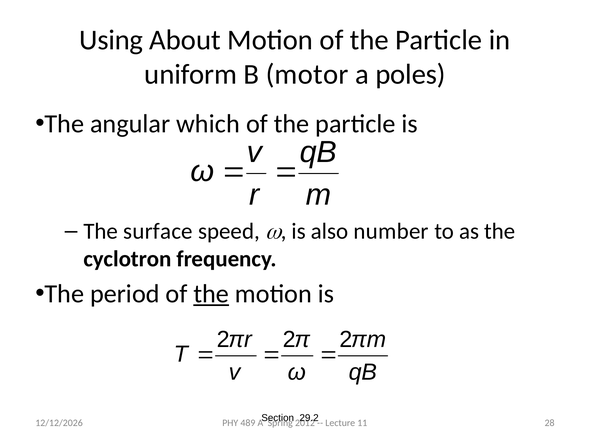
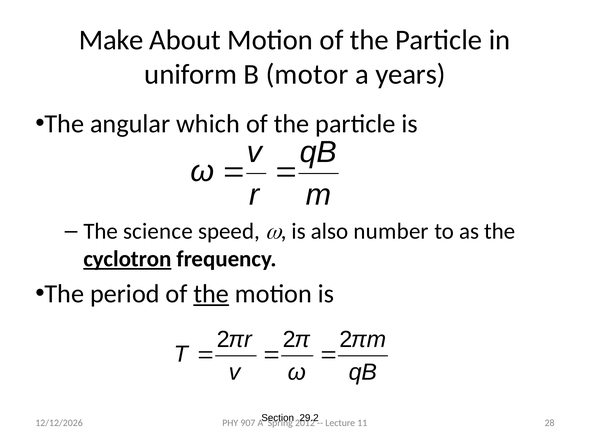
Using: Using -> Make (111, 40)
poles: poles -> years (410, 74)
surface: surface -> science (158, 231)
cyclotron underline: none -> present (127, 259)
489: 489 -> 907 (248, 422)
